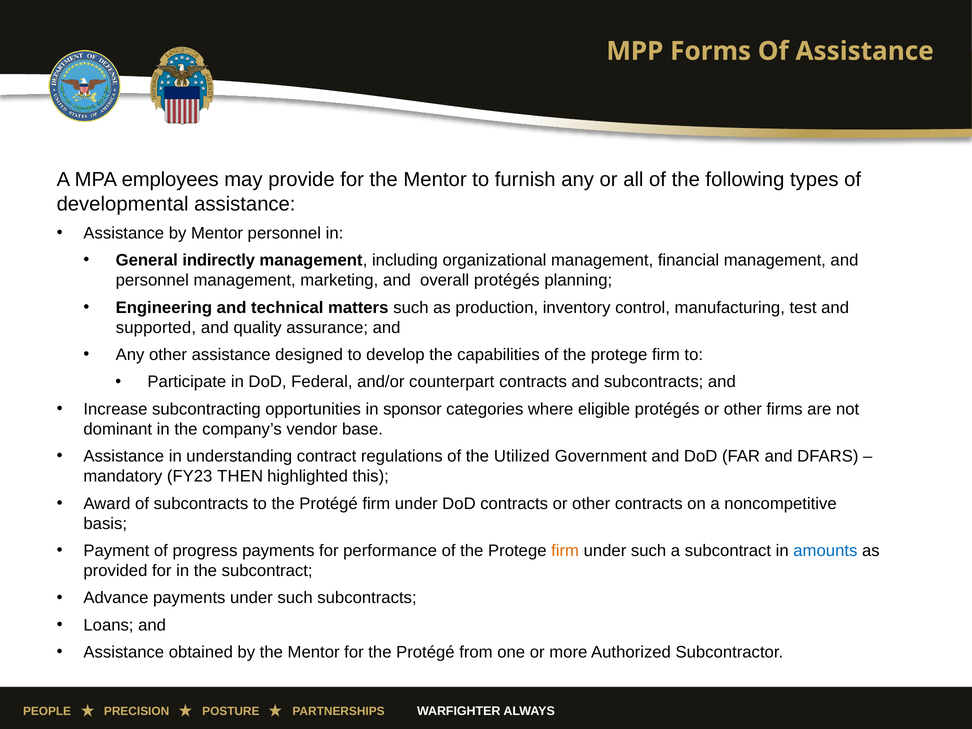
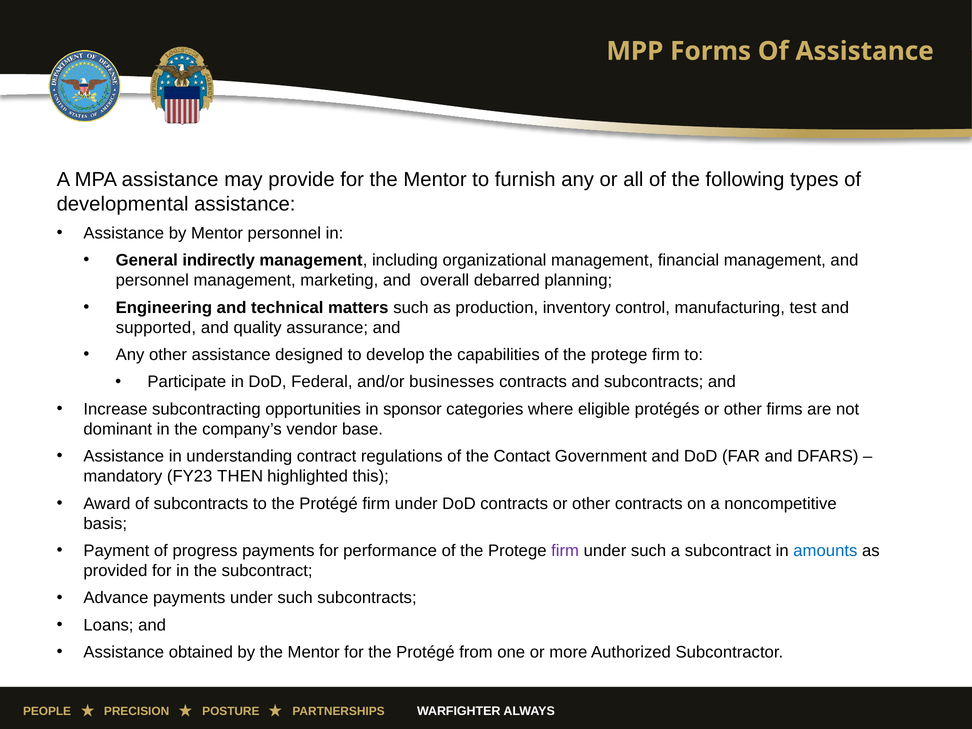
MPA employees: employees -> assistance (170, 180)
overall protégés: protégés -> debarred (507, 280)
counterpart: counterpart -> businesses (452, 382)
Utilized: Utilized -> Contact (522, 456)
firm colour: orange -> purple (565, 551)
